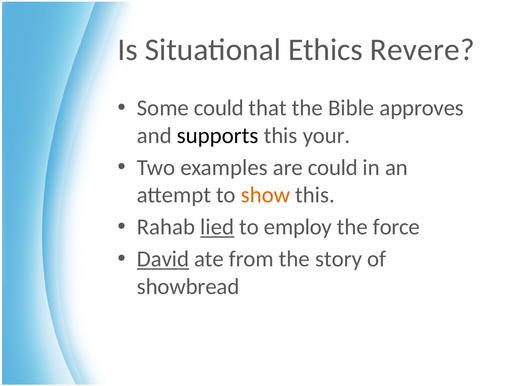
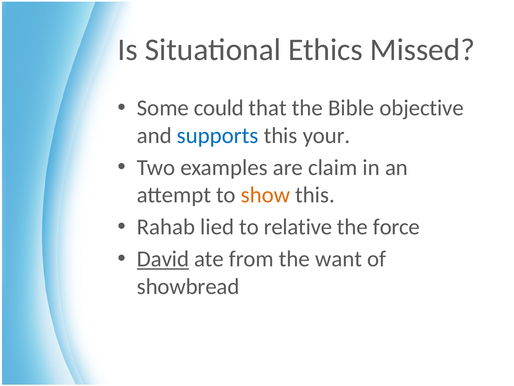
Revere: Revere -> Missed (422, 50)
approves: approves -> objective (422, 108)
supports colour: black -> blue (218, 135)
are could: could -> claim (333, 167)
lied underline: present -> none (217, 227)
employ: employ -> relative (298, 227)
story: story -> want (339, 259)
